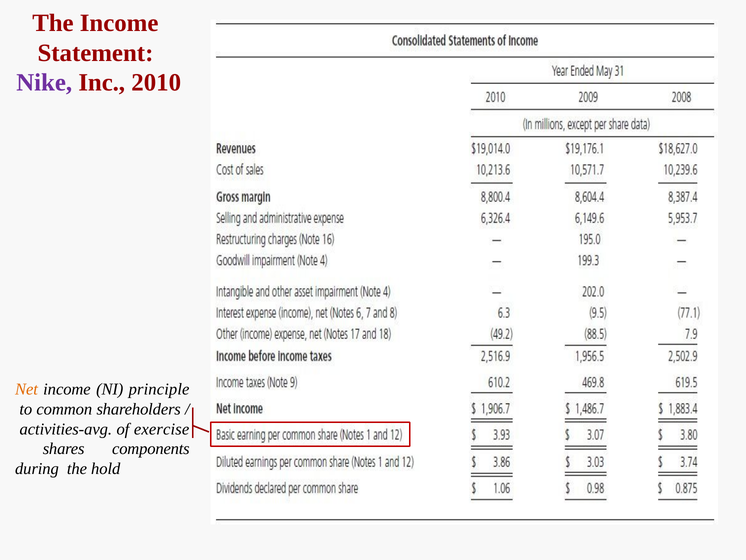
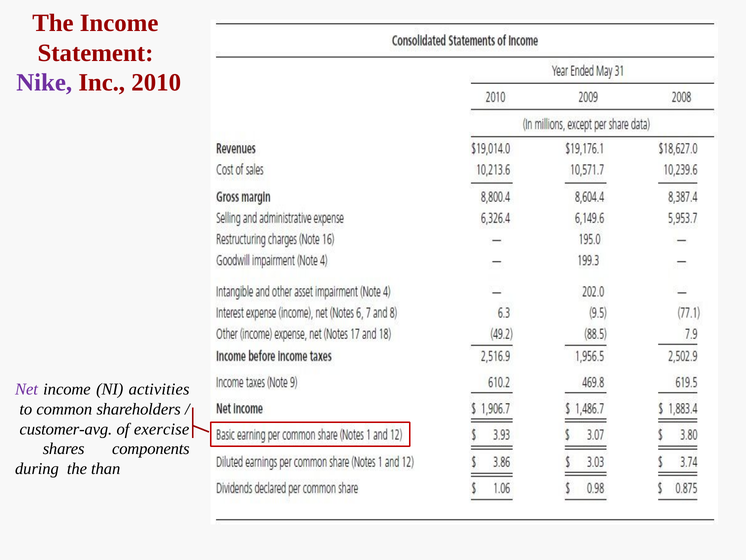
Net colour: orange -> purple (26, 389)
principle: principle -> activities (159, 389)
activities-avg: activities-avg -> customer-avg (66, 429)
hold: hold -> than (106, 468)
